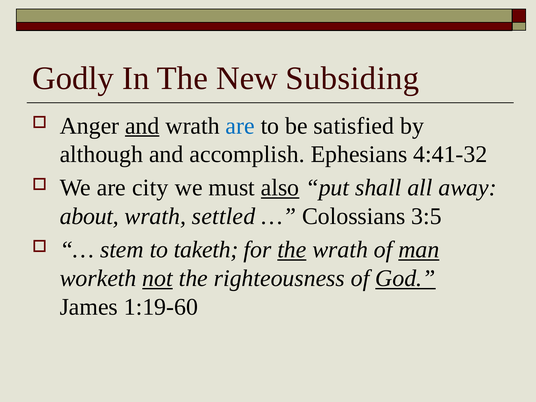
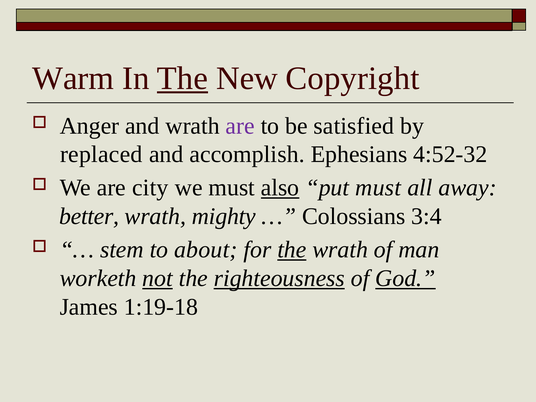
Godly: Godly -> Warm (73, 78)
The underline: none -> present (182, 78)
Subsiding: Subsiding -> Copyright (352, 78)
and underline: present -> none (142, 126)
are colour: blue -> purple (240, 126)
although: although -> replaced (101, 154)
4:41-32: 4:41-32 -> 4:52-32 (450, 154)
put shall: shall -> must (378, 188)
about: about -> better (89, 216)
settled: settled -> mighty (224, 216)
3:5: 3:5 -> 3:4 (426, 216)
taketh: taketh -> about (206, 250)
man underline: present -> none (419, 250)
righteousness underline: none -> present (279, 278)
1:19-60: 1:19-60 -> 1:19-18 (161, 307)
